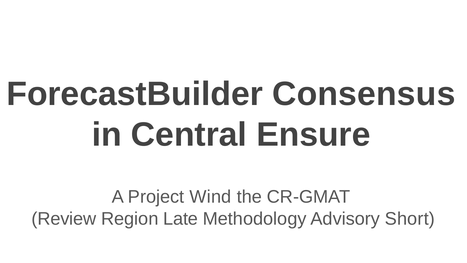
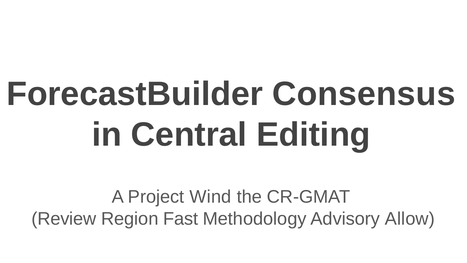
Ensure: Ensure -> Editing (313, 134)
Late: Late -> Fast (181, 218)
Short: Short -> Allow (410, 218)
